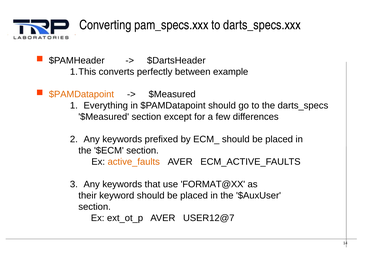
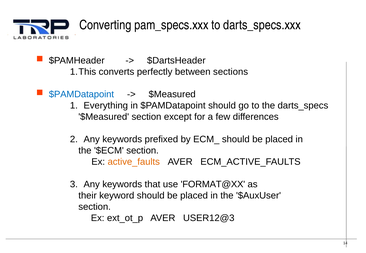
example: example -> sections (231, 72)
$PAMDatapoint colour: orange -> blue (81, 95)
USER12@7: USER12@7 -> USER12@3 (209, 218)
